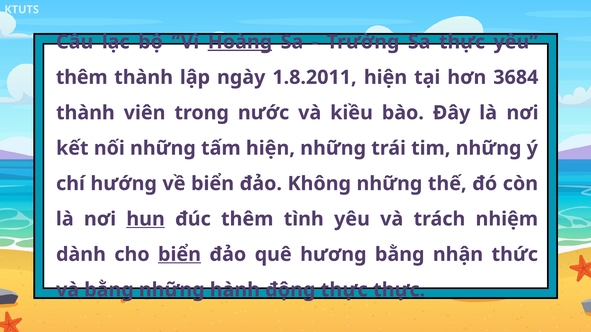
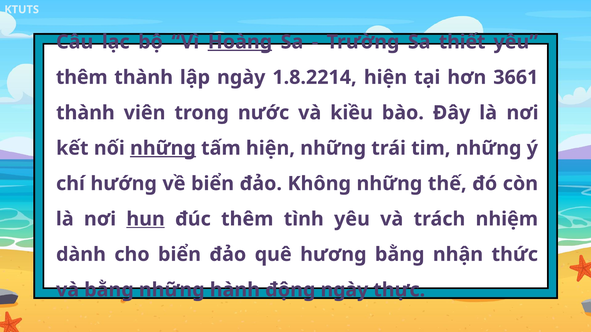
Sa thực: thực -> thiết (462, 42)
1.8.2011: 1.8.2011 -> 1.8.2214 (315, 77)
3684: 3684 -> 3661 (516, 77)
những underline: none -> present (163, 148)
biển underline: present -> none (180, 255)
động thực: thực -> ngày (344, 290)
